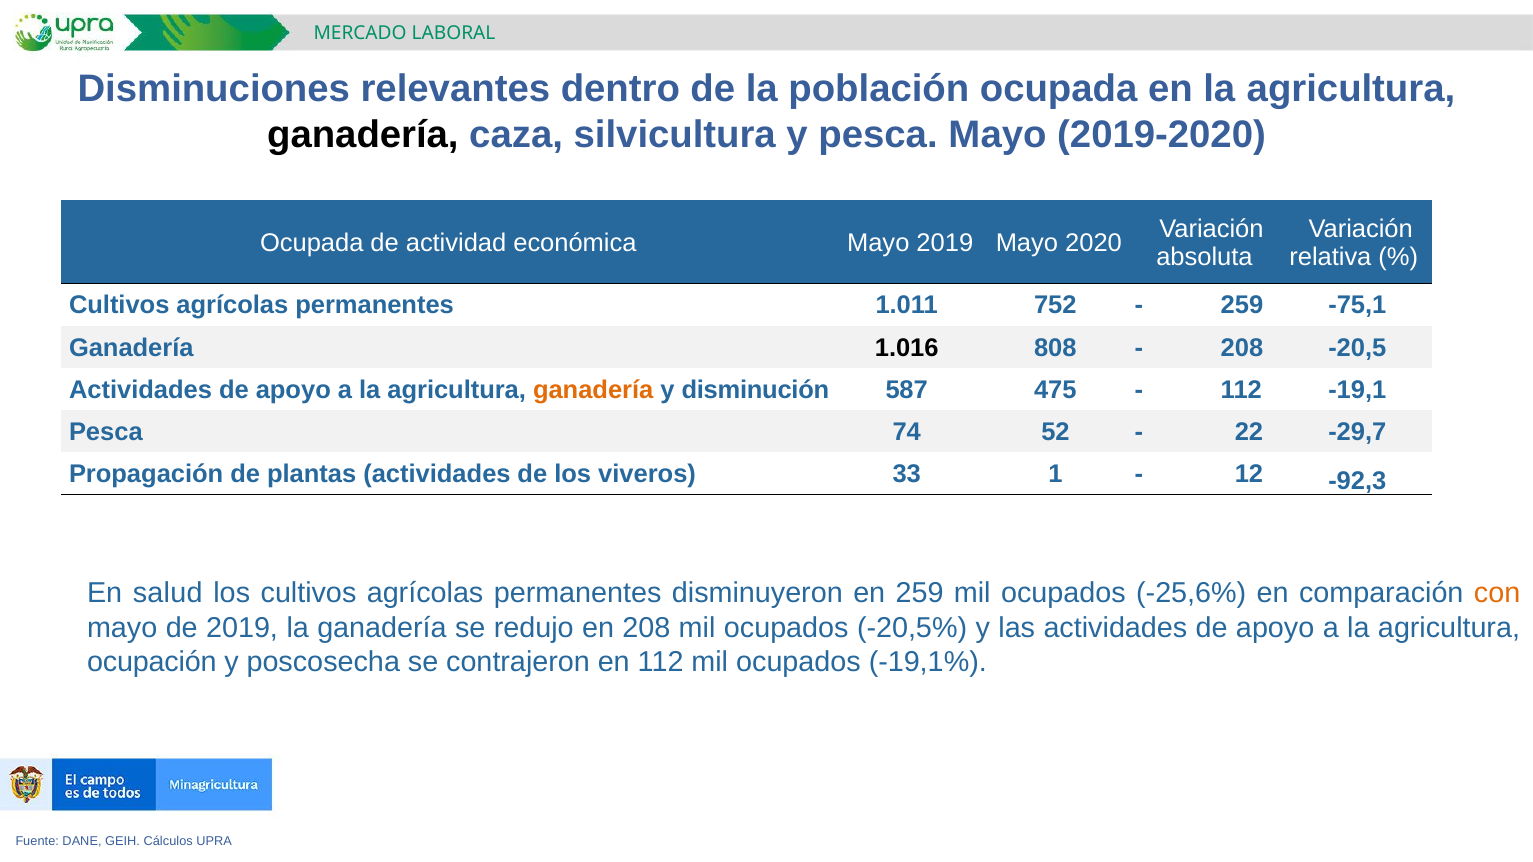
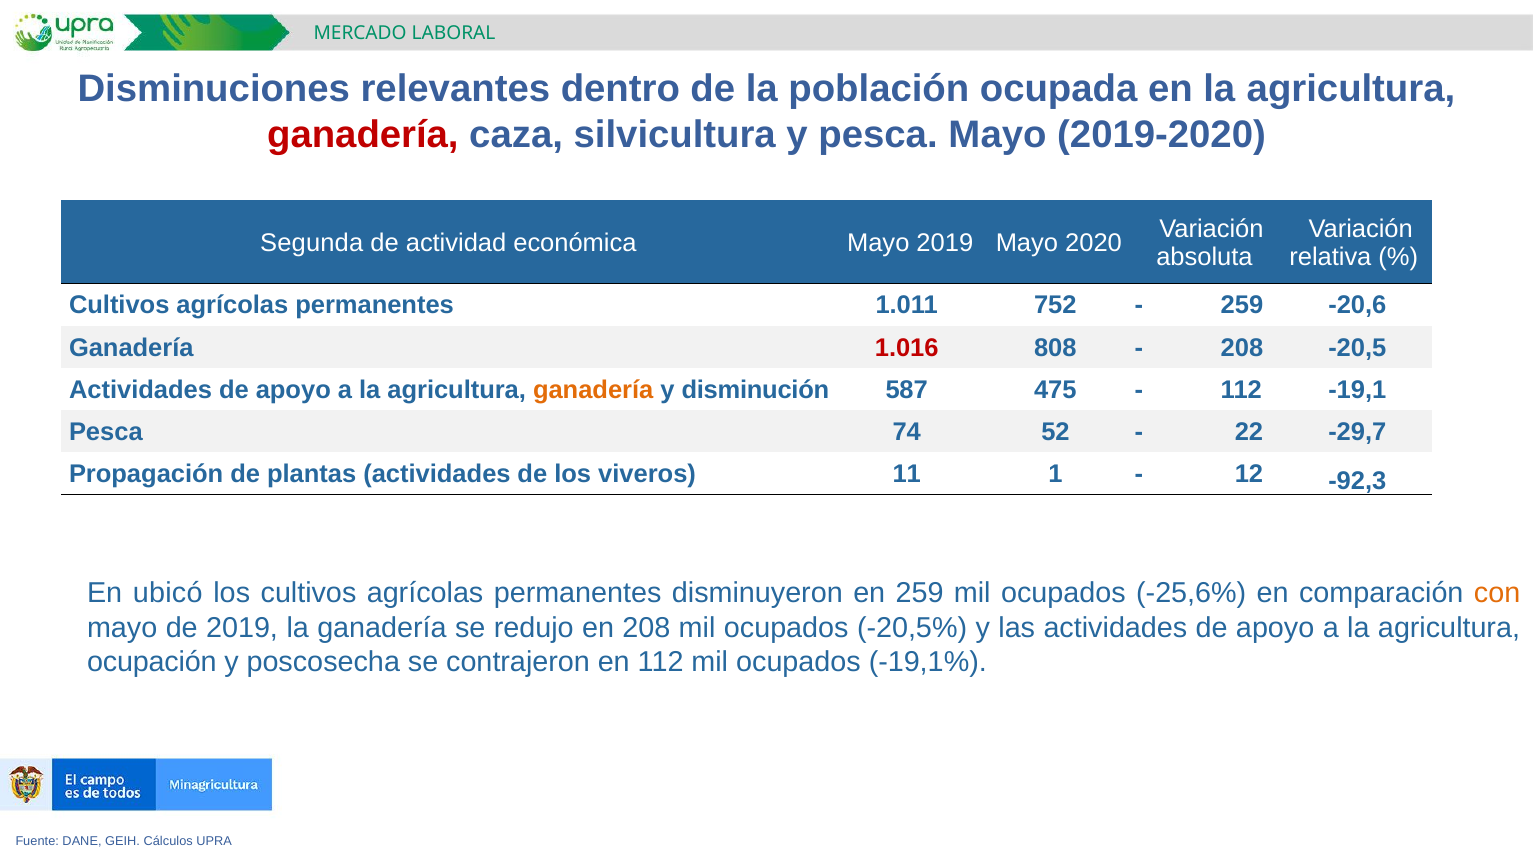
ganadería colour: black -> red (363, 135)
Ocupada: Ocupada -> Segunda (312, 243)
-75,1: -75,1 -> -20,6 (1357, 306)
1.016 colour: black -> red (907, 348)
33: 33 -> 11 (907, 474)
salud: salud -> ubicó (168, 594)
